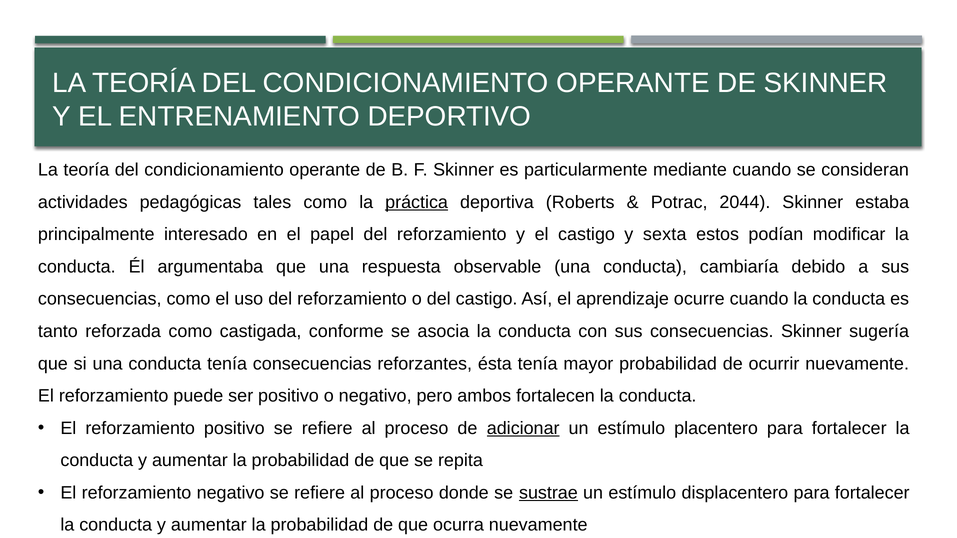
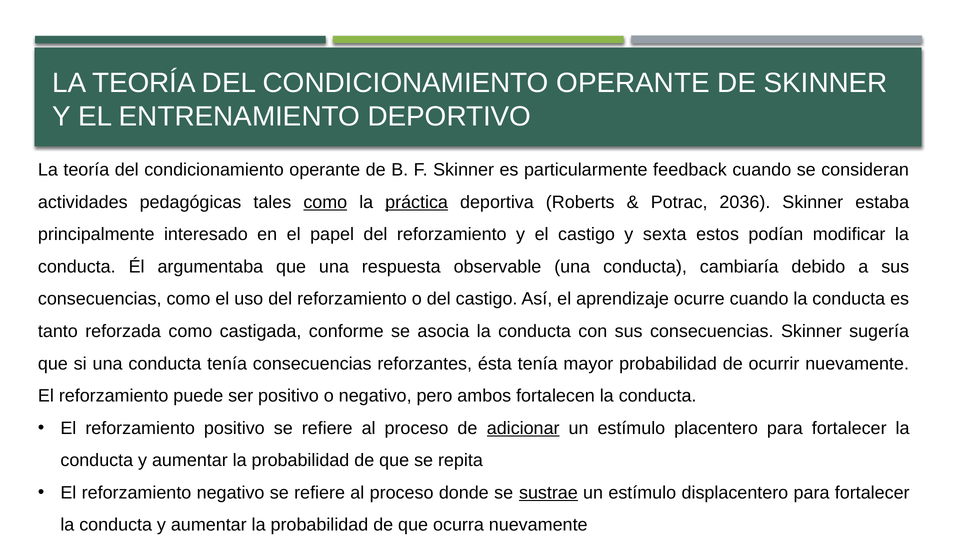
mediante: mediante -> feedback (690, 170)
como underline: none -> present (325, 202)
2044: 2044 -> 2036 (745, 202)
